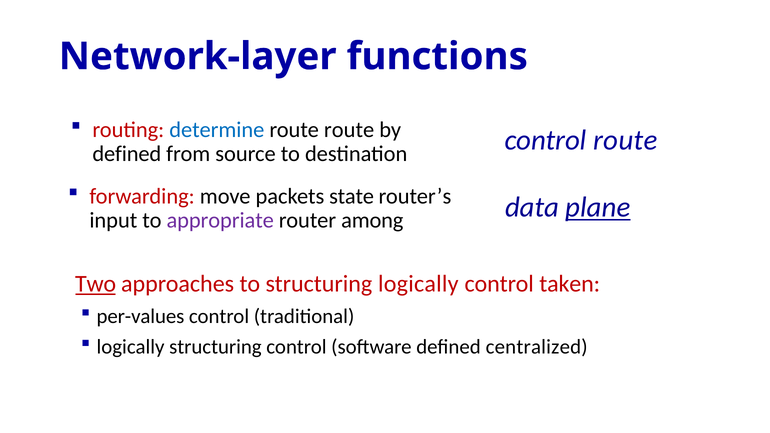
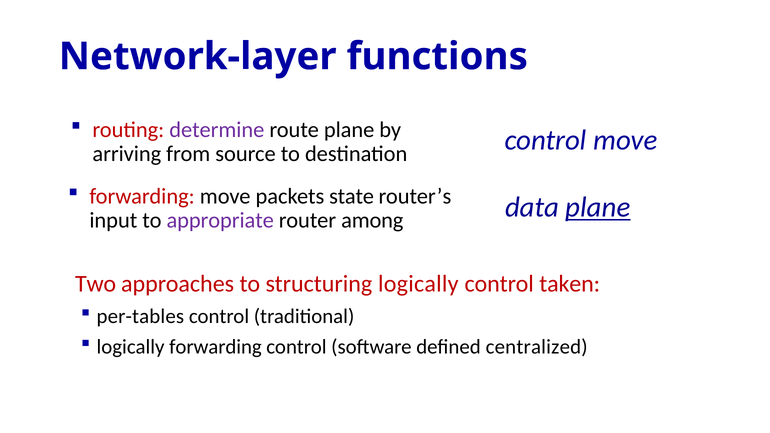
determine colour: blue -> purple (217, 130)
route route: route -> plane (349, 130)
control route: route -> move (625, 140)
defined: defined -> arriving (127, 154)
Two underline: present -> none (96, 284)
per-values: per-values -> per-tables (140, 316)
logically structuring: structuring -> forwarding (215, 347)
